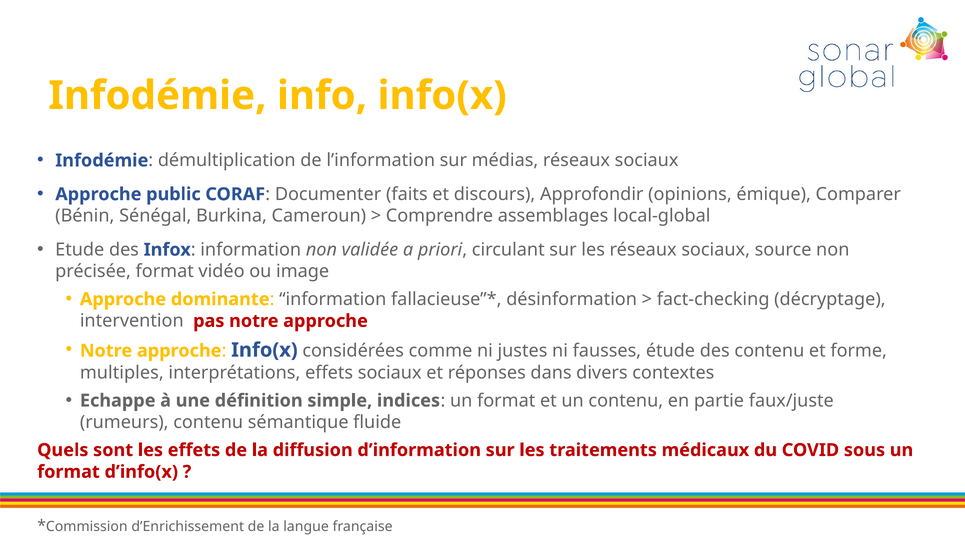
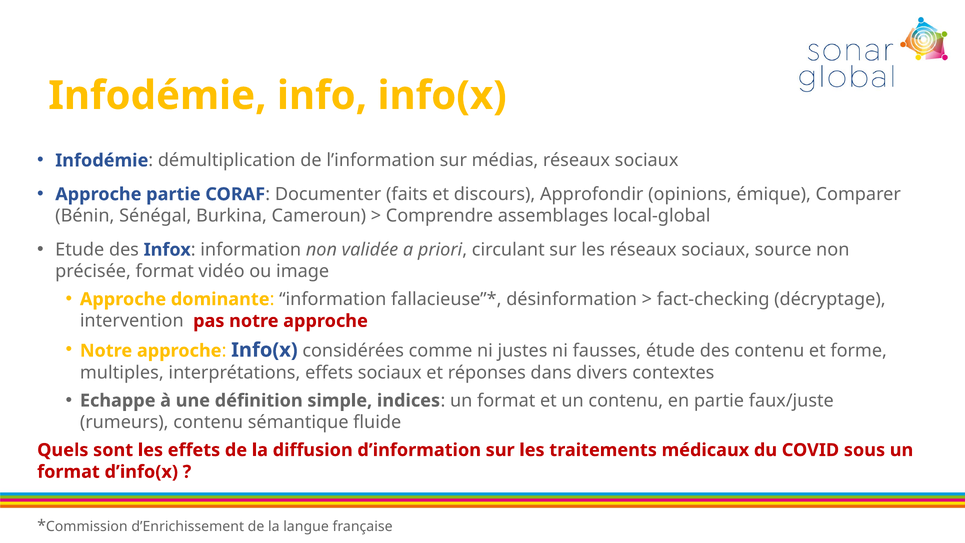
Approche public: public -> partie (173, 194)
